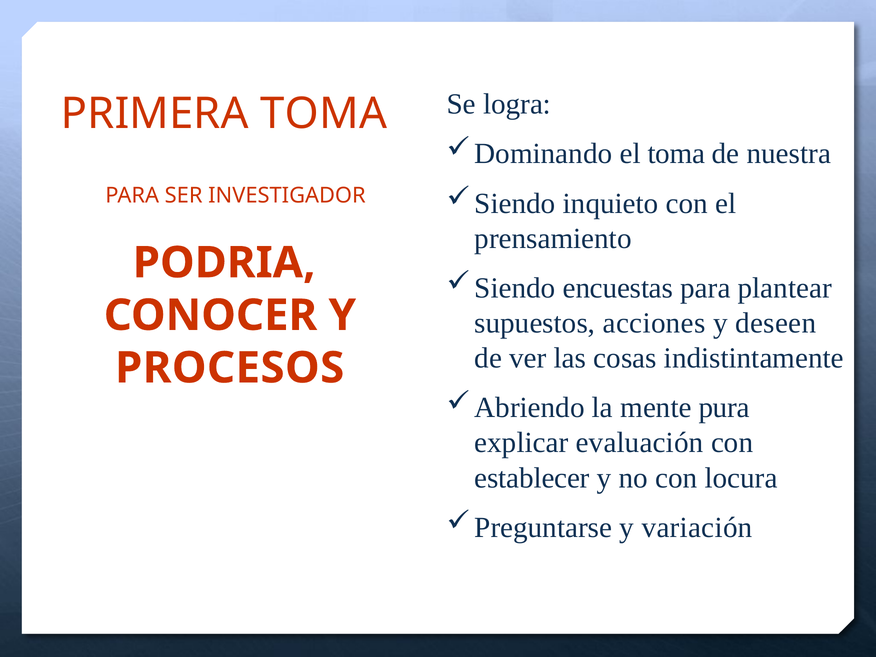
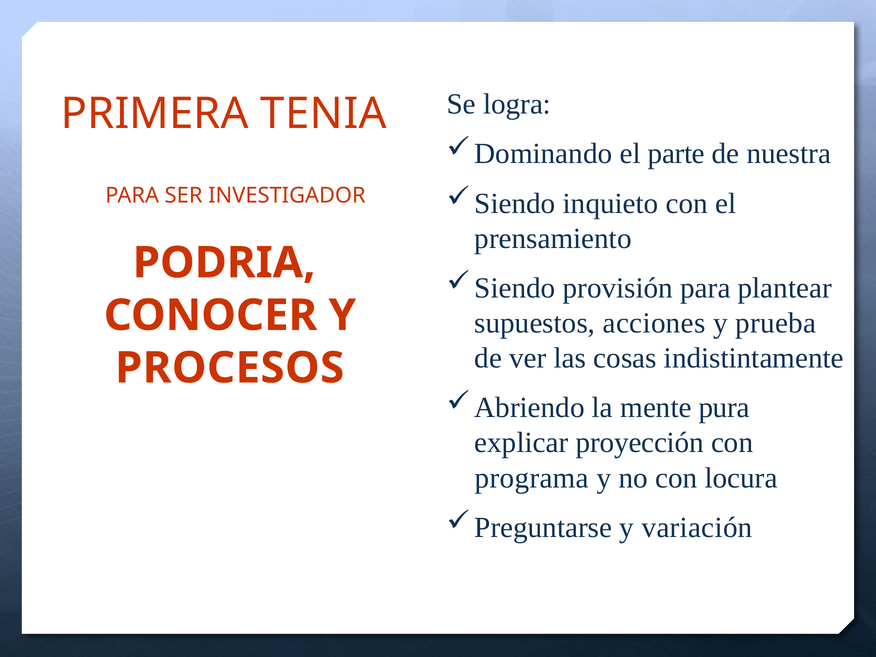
PRIMERA TOMA: TOMA -> TENIA (324, 114)
el toma: toma -> parte (676, 154)
encuestas: encuestas -> provisión (618, 288)
deseen: deseen -> prueba (776, 323)
evaluación: evaluación -> proyección (640, 443)
establecer: establecer -> programa (532, 478)
